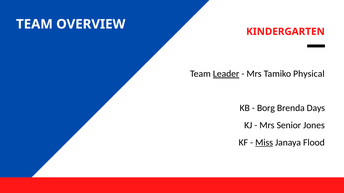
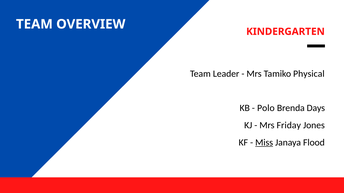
Leader underline: present -> none (226, 74)
Borg: Borg -> Polo (266, 108)
Senior: Senior -> Friday (289, 126)
